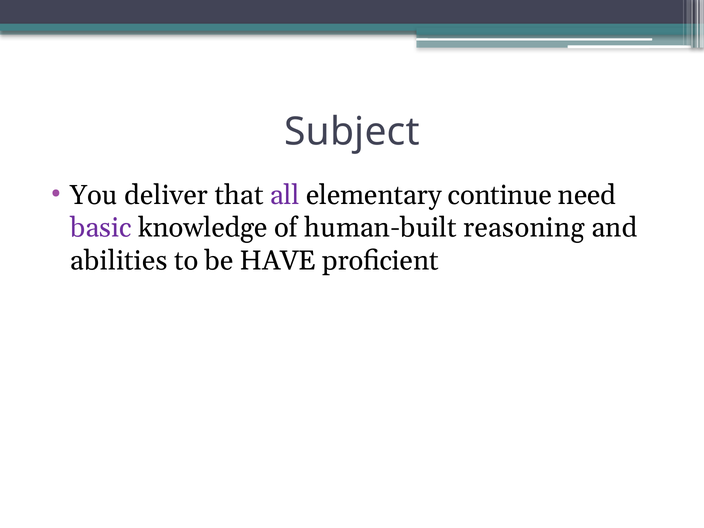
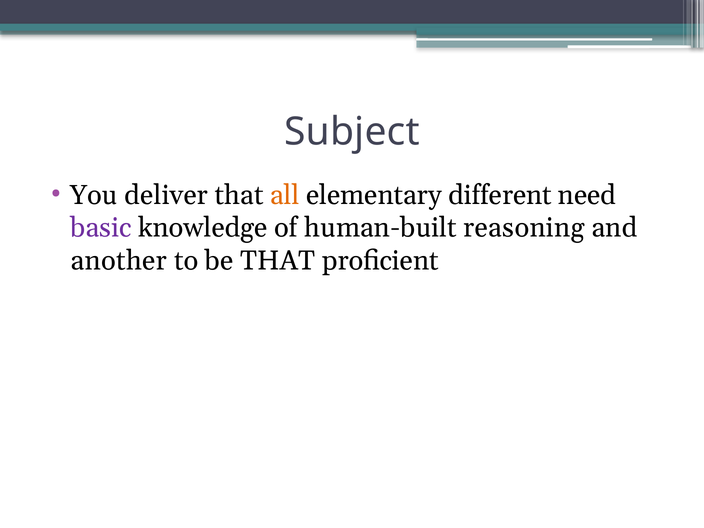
all colour: purple -> orange (285, 195)
continue: continue -> different (500, 195)
abilities: abilities -> another (119, 261)
be HAVE: HAVE -> THAT (278, 261)
